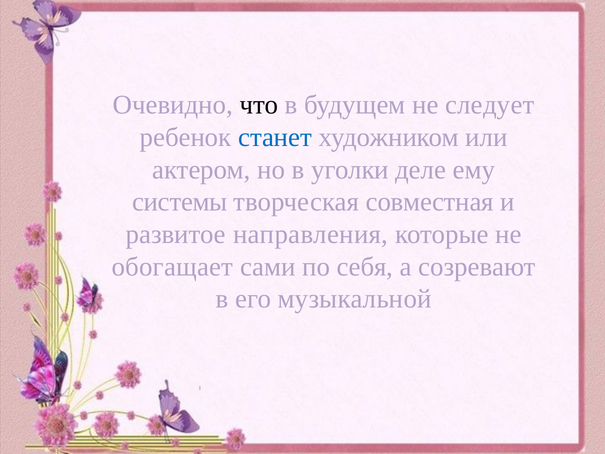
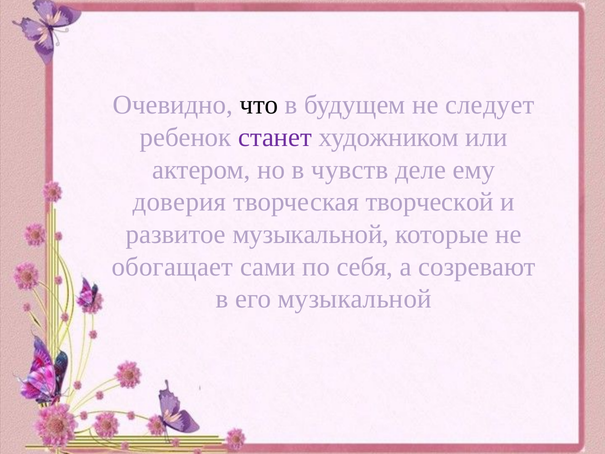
станет colour: blue -> purple (275, 137)
уголки: уголки -> чувств (350, 170)
системы: системы -> доверия (180, 202)
совместная: совместная -> творческой (430, 202)
развитое направления: направления -> музыкальной (311, 234)
